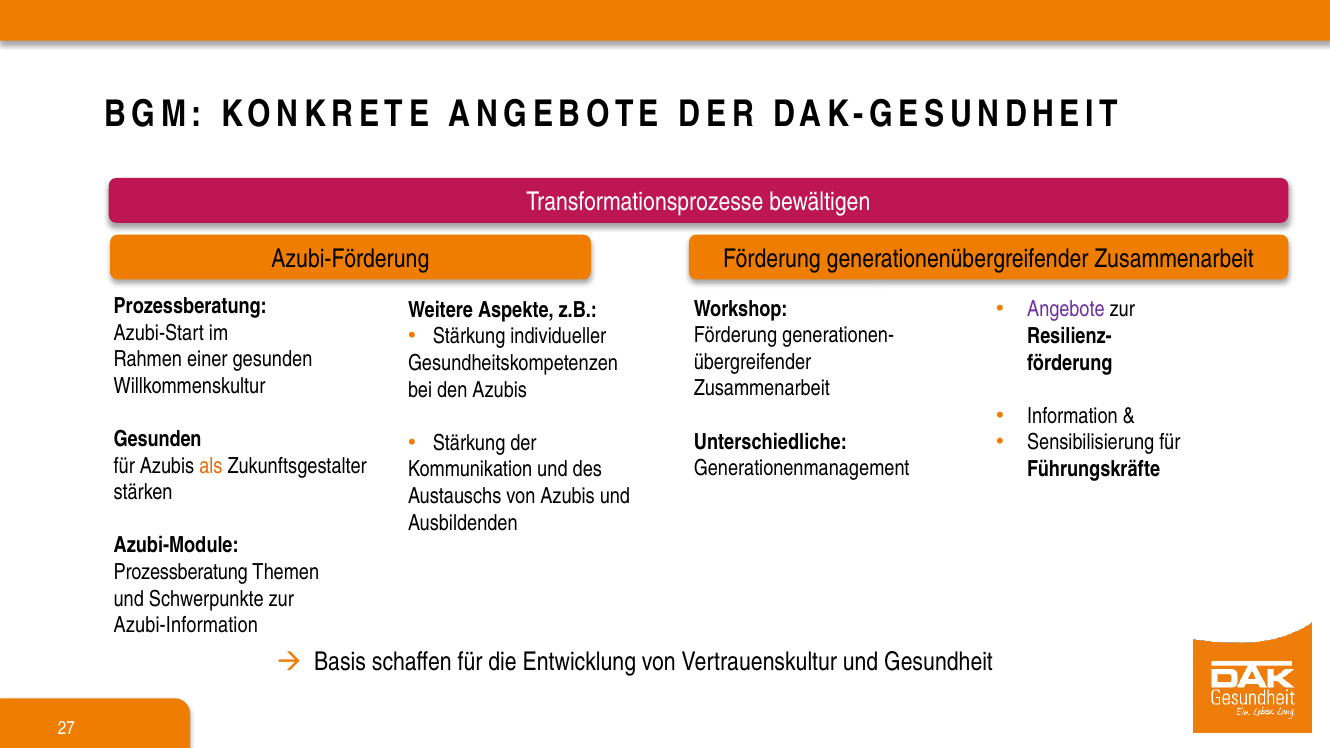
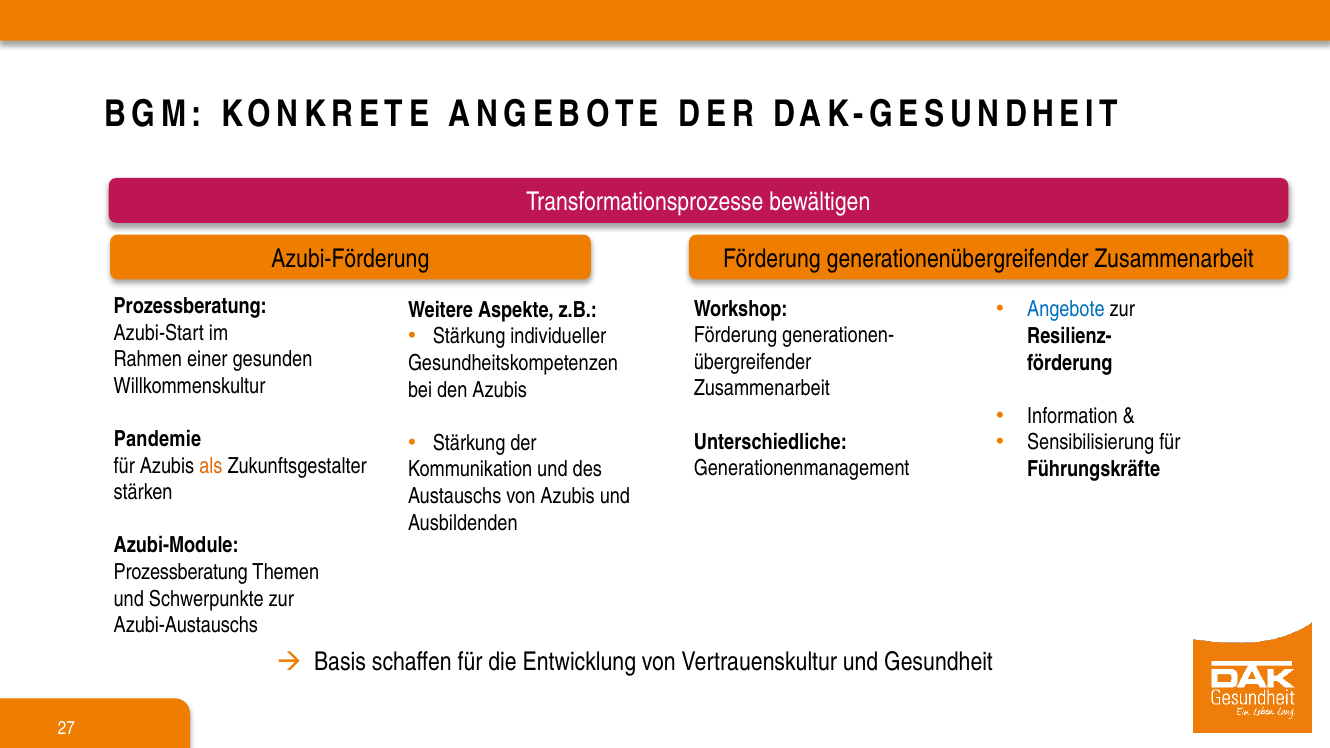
Angebote colour: purple -> blue (1066, 310)
Gesunden: Gesunden -> Pandemie (157, 439)
Azubi-Information: Azubi-Information -> Azubi-Austauschs (186, 626)
